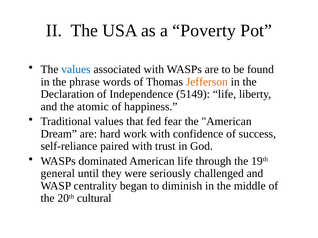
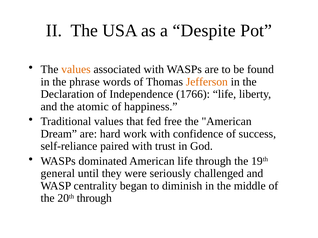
Poverty: Poverty -> Despite (204, 31)
values colour: blue -> orange (76, 70)
5149: 5149 -> 1766 (193, 94)
fear: fear -> free (173, 122)
20th cultural: cultural -> through (94, 199)
